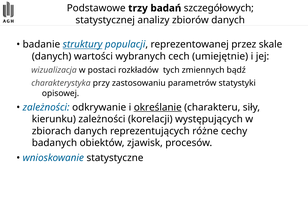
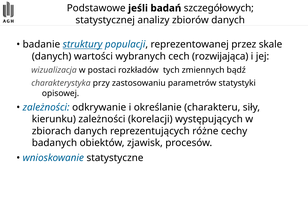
trzy: trzy -> jeśli (138, 8)
umiejętnie: umiejętnie -> rozwijająca (220, 56)
określanie underline: present -> none (158, 107)
